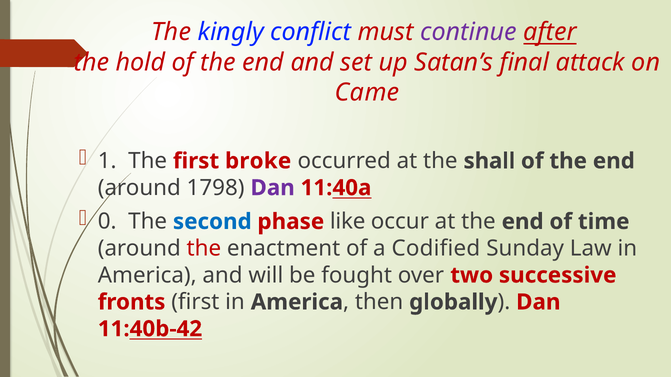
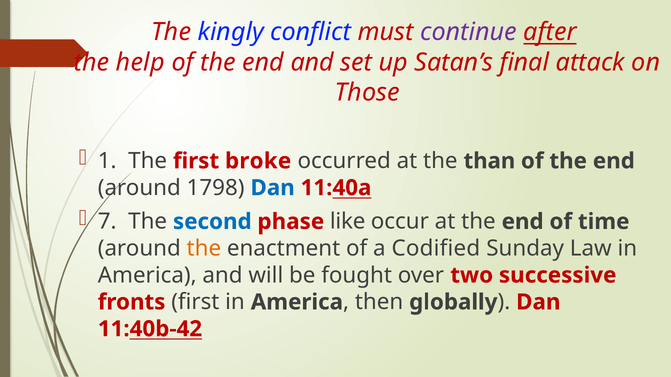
hold: hold -> help (140, 62)
Came: Came -> Those (367, 93)
shall: shall -> than (489, 161)
Dan colour: purple -> blue (273, 188)
0: 0 -> 7 (107, 222)
the colour: red -> orange (204, 249)
